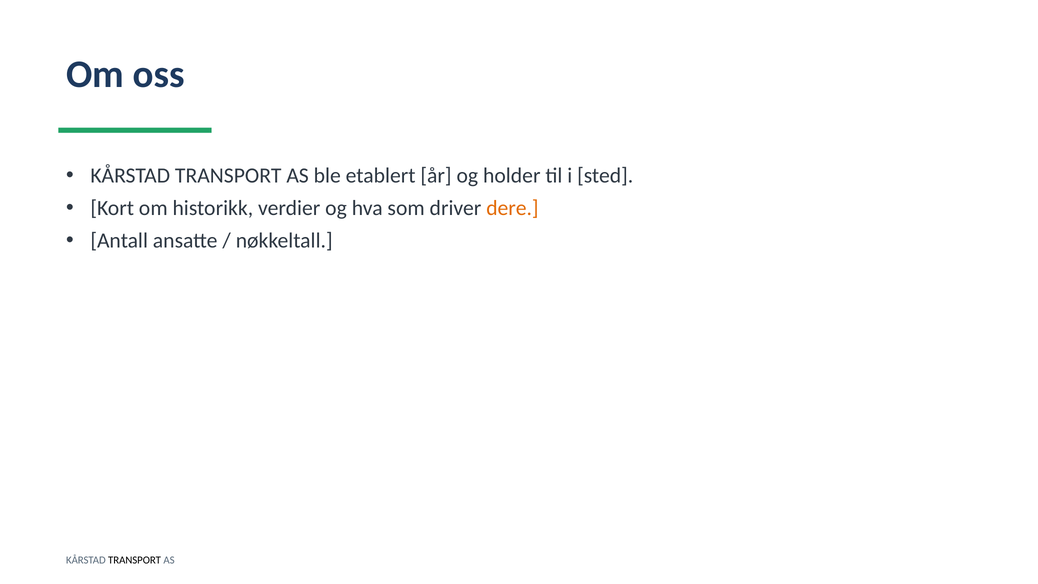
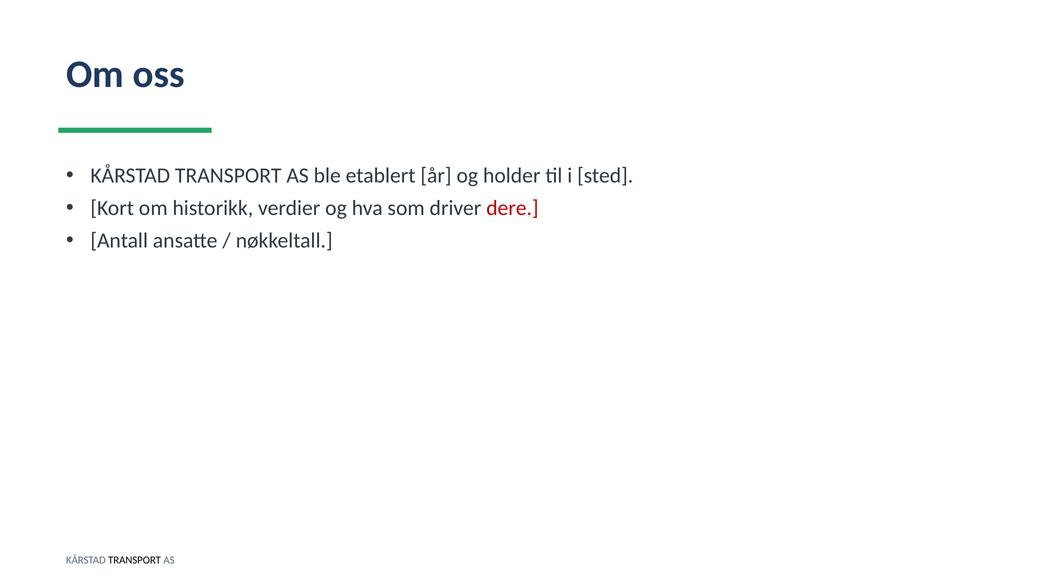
dere colour: orange -> red (512, 208)
